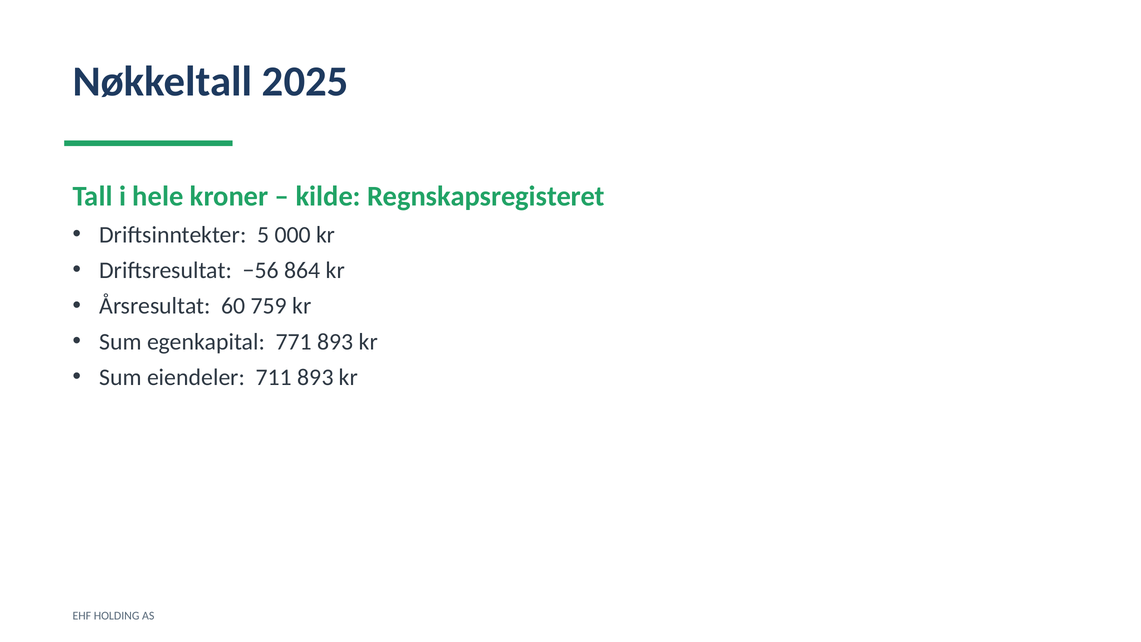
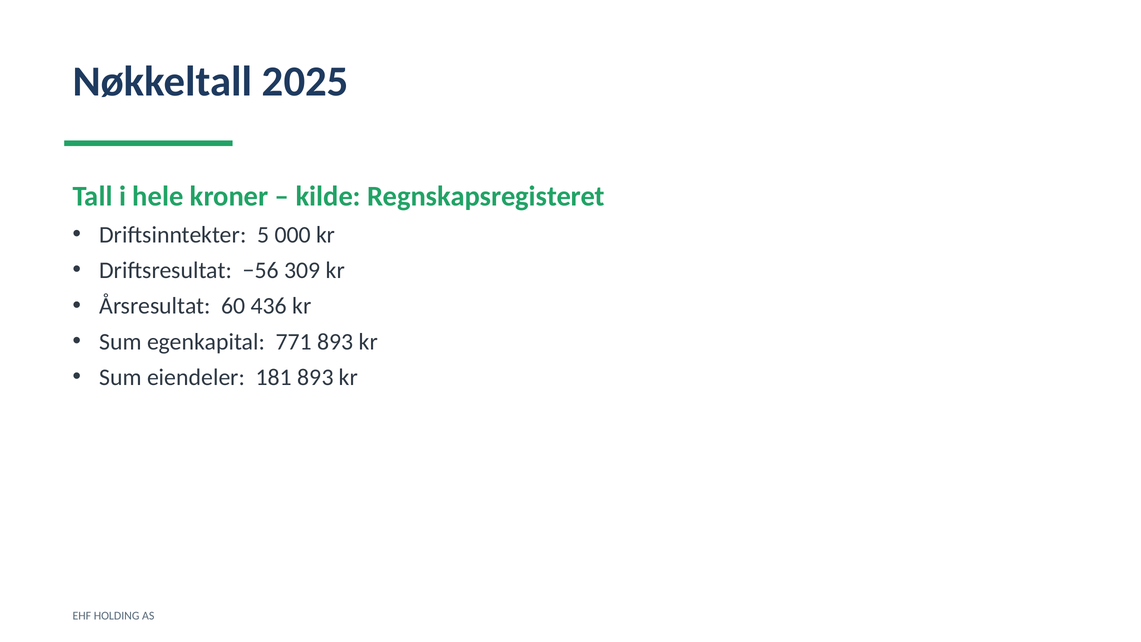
864: 864 -> 309 (302, 270)
759: 759 -> 436 (269, 306)
711: 711 -> 181 (274, 377)
